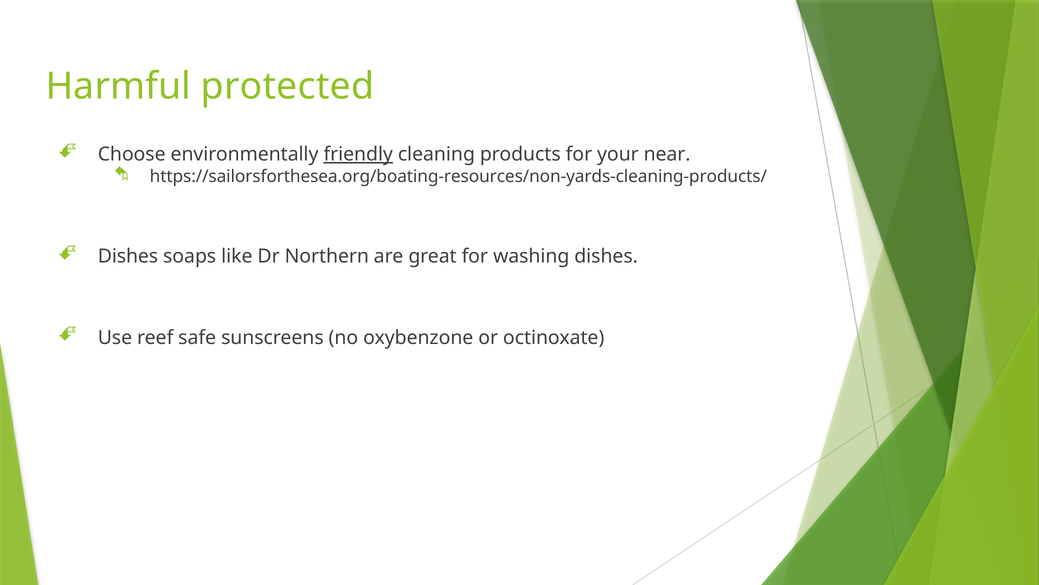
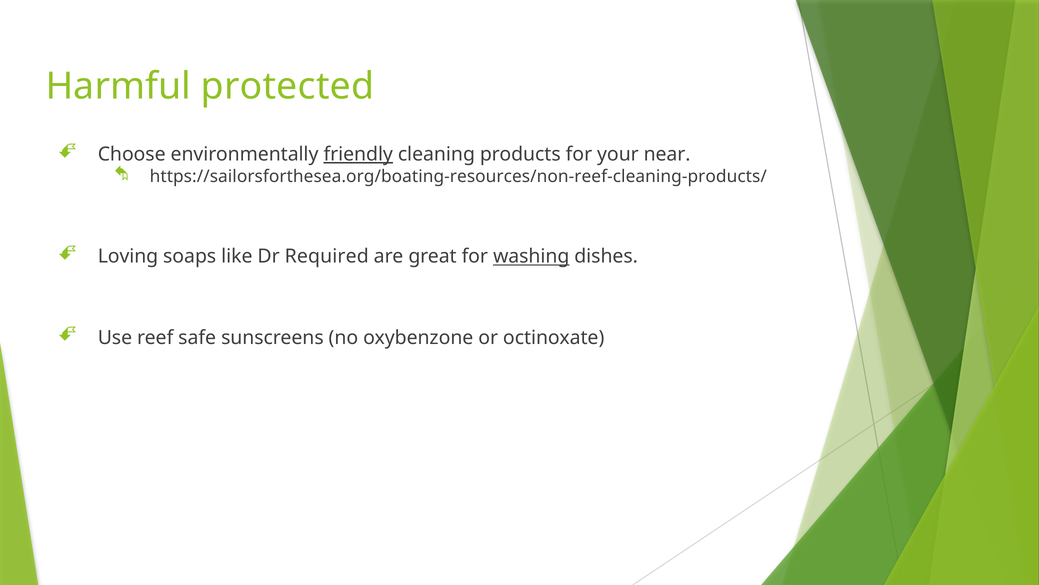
https://sailorsforthesea.org/boating-resources/non-yards-cleaning-products/: https://sailorsforthesea.org/boating-resources/non-yards-cleaning-products/ -> https://sailorsforthesea.org/boating-resources/non-reef-cleaning-products/ (458, 176)
Dishes: Dishes -> Loving (128, 256)
Northern: Northern -> Required (327, 256)
washing underline: none -> present (531, 256)
